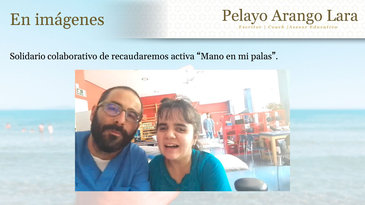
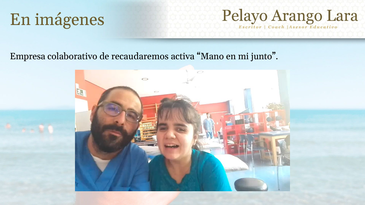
Solidario: Solidario -> Empresa (28, 56)
palas: palas -> junto (265, 56)
